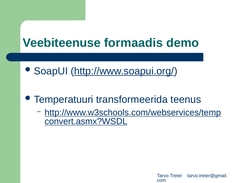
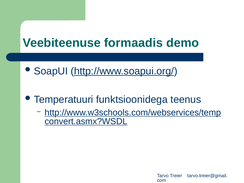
transformeerida: transformeerida -> funktsioonidega (132, 100)
